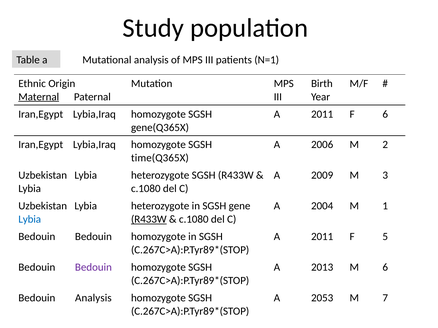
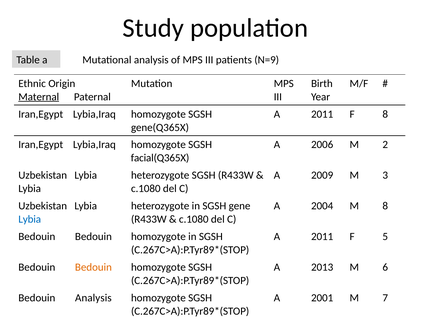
N=1: N=1 -> N=9 (267, 60)
F 6: 6 -> 8 (385, 114)
time(Q365X: time(Q365X -> facial(Q365X (160, 158)
M 1: 1 -> 8 (385, 206)
R433W underline: present -> none (149, 220)
Bedouin colour: purple -> orange (93, 268)
2053: 2053 -> 2001 (322, 298)
